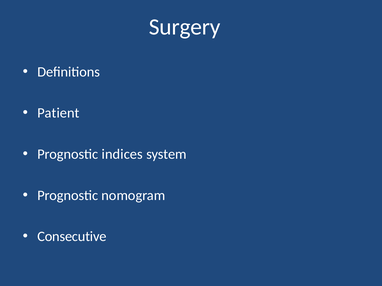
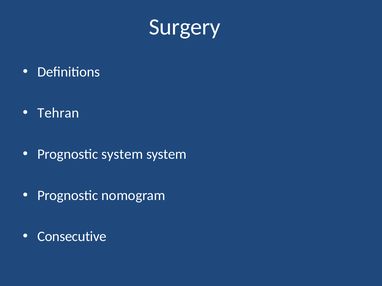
Patient: Patient -> Tehran (58, 113)
Prognostic indices: indices -> system (122, 154)
